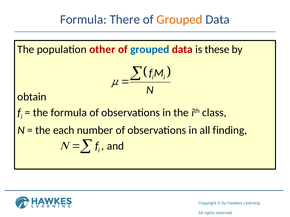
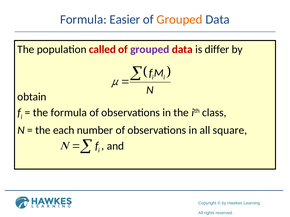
There: There -> Easier (125, 19)
other: other -> called (102, 50)
grouped colour: blue -> purple (150, 50)
these: these -> differ (217, 50)
finding: finding -> square (230, 130)
